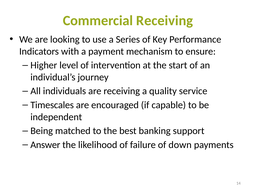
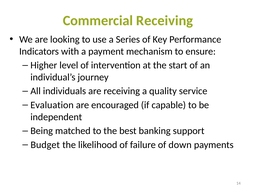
Timescales: Timescales -> Evaluation (52, 105)
Answer: Answer -> Budget (45, 145)
